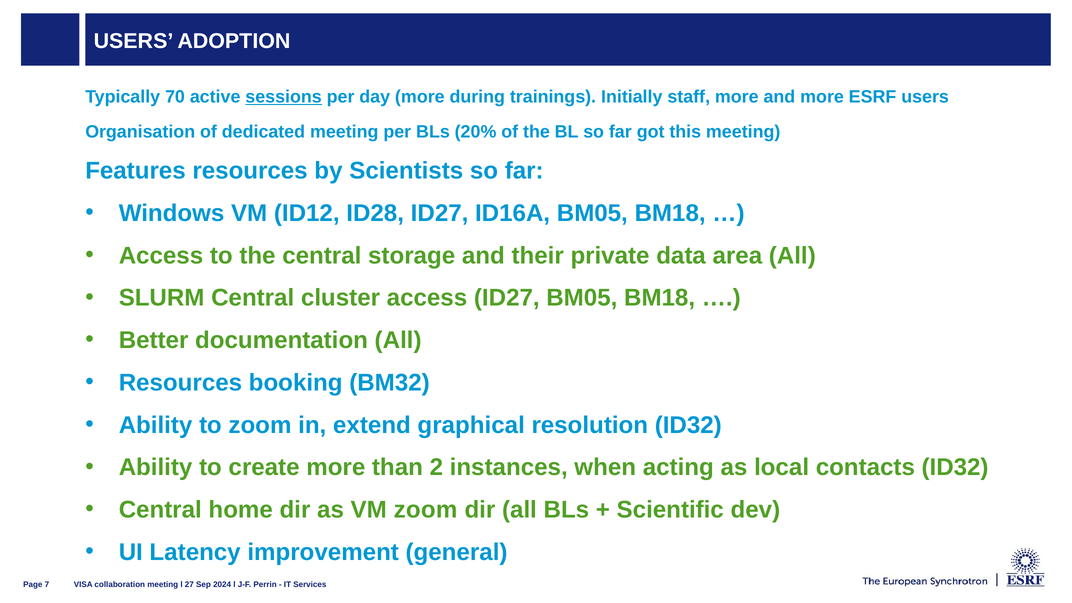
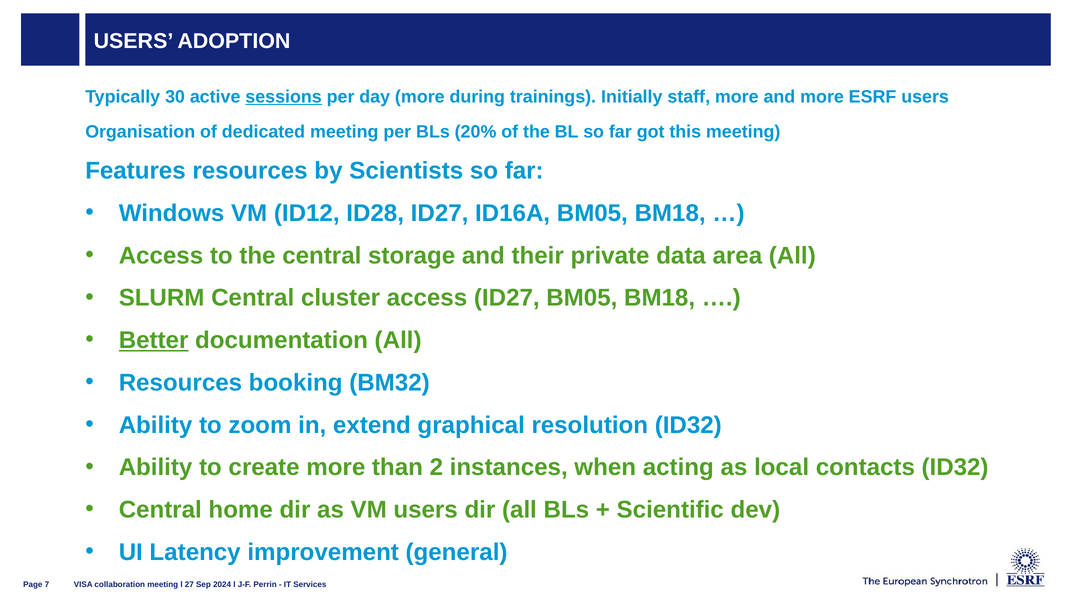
70: 70 -> 30 (175, 97)
Better underline: none -> present (154, 340)
VM zoom: zoom -> users (426, 510)
